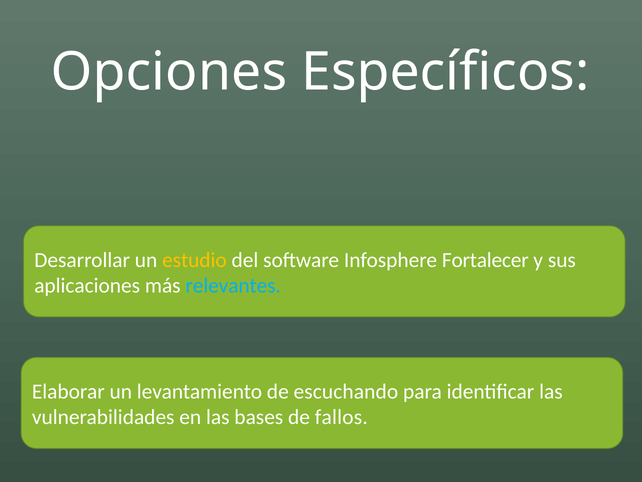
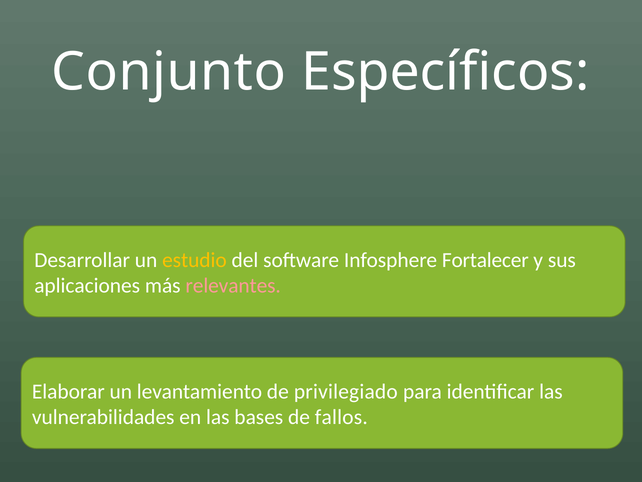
Opciones: Opciones -> Conjunto (169, 72)
relevantes colour: light blue -> pink (233, 285)
escuchando: escuchando -> privilegiado (346, 391)
